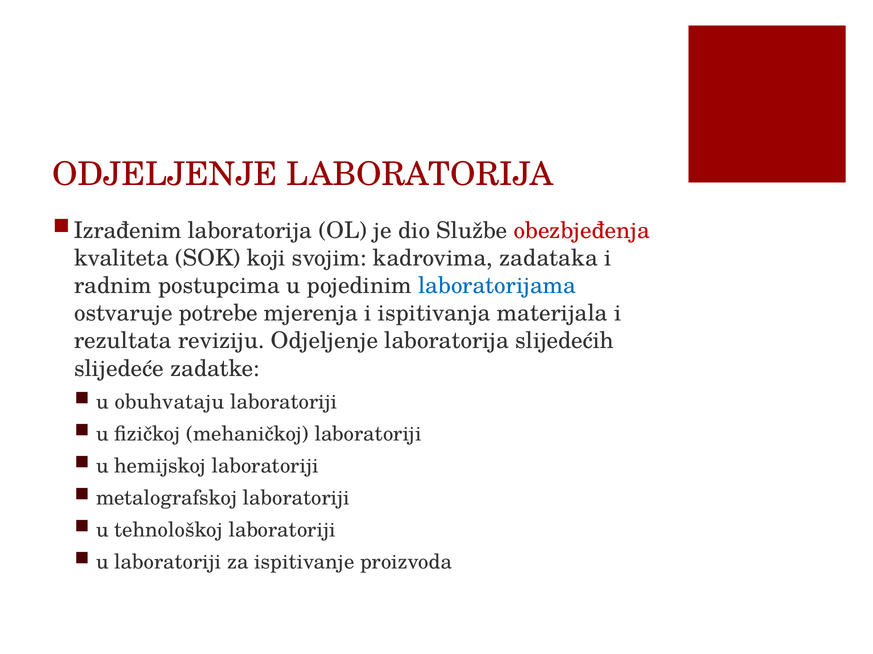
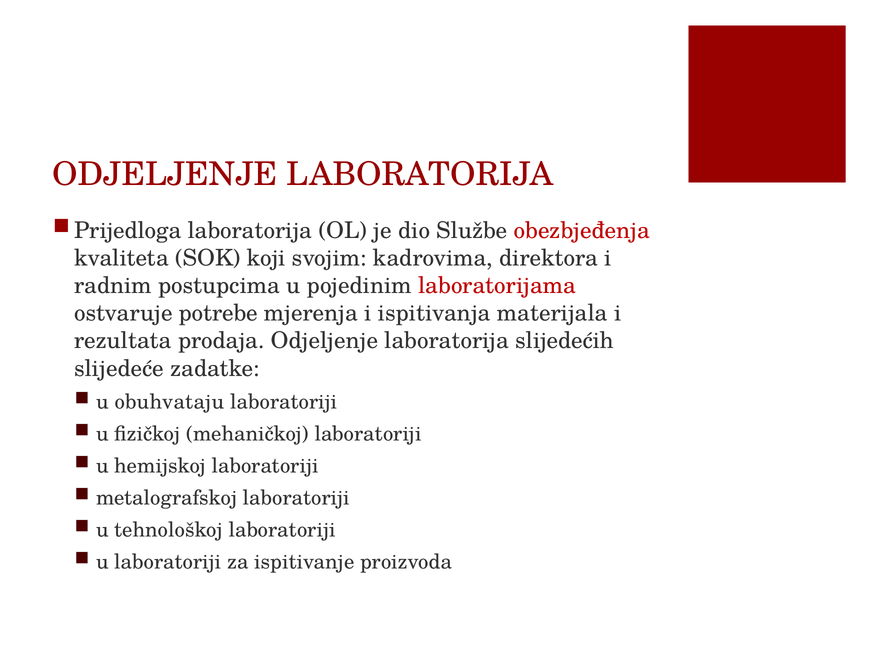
Izrađenim: Izrađenim -> Prijedloga (128, 231)
zadataka: zadataka -> direktora (549, 258)
laboratorijama colour: blue -> red (497, 286)
reviziju: reviziju -> prodaja (221, 341)
